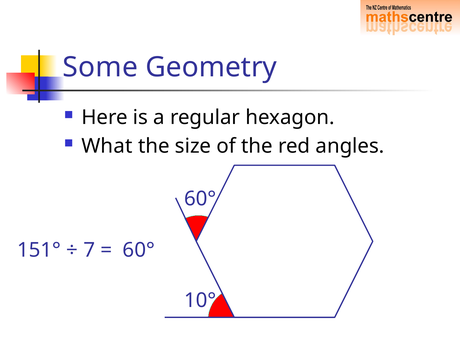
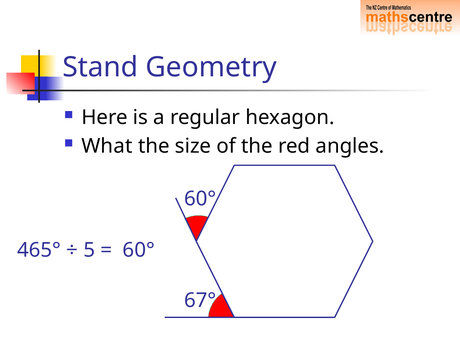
Some: Some -> Stand (100, 67)
151°: 151° -> 465° (39, 250)
7: 7 -> 5 (89, 250)
10°: 10° -> 67° (200, 300)
